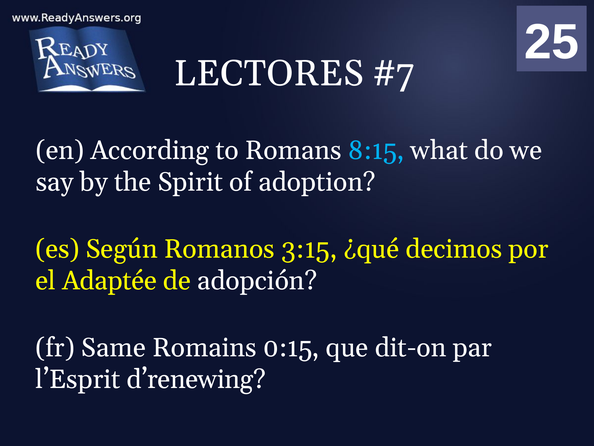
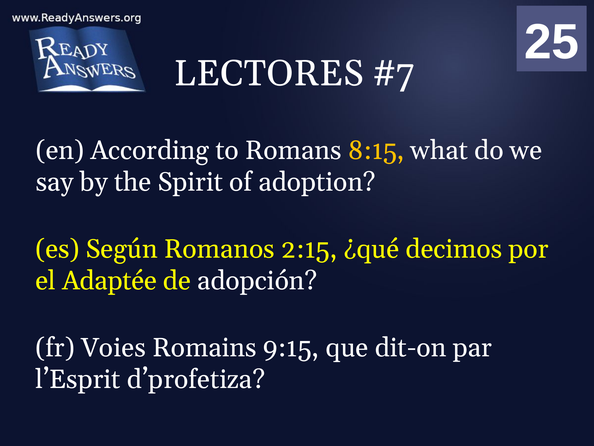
8:15 colour: light blue -> yellow (376, 150)
3:15: 3:15 -> 2:15 (309, 249)
Same: Same -> Voies (113, 347)
0:15: 0:15 -> 9:15 (291, 347)
d’renewing: d’renewing -> d’profetiza (196, 379)
